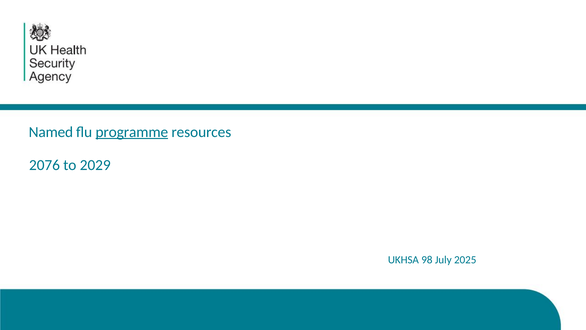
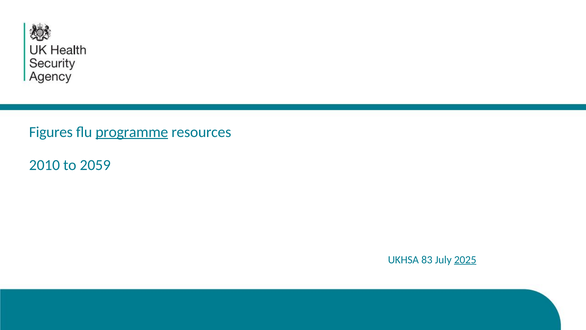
Named: Named -> Figures (51, 132)
2076: 2076 -> 2010 (44, 165)
2029: 2029 -> 2059 (95, 165)
98: 98 -> 83 (427, 259)
2025 underline: none -> present (465, 259)
